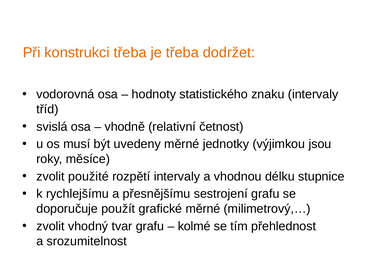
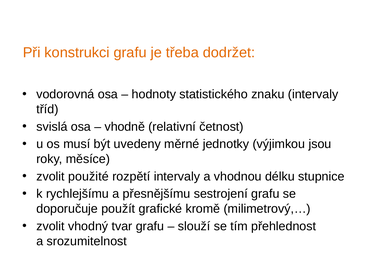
konstrukci třeba: třeba -> grafu (130, 53)
grafické měrné: měrné -> kromě (203, 209)
kolmé: kolmé -> slouží (194, 226)
